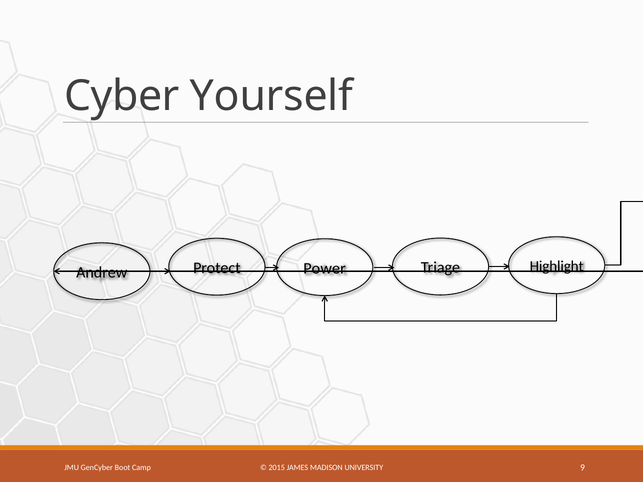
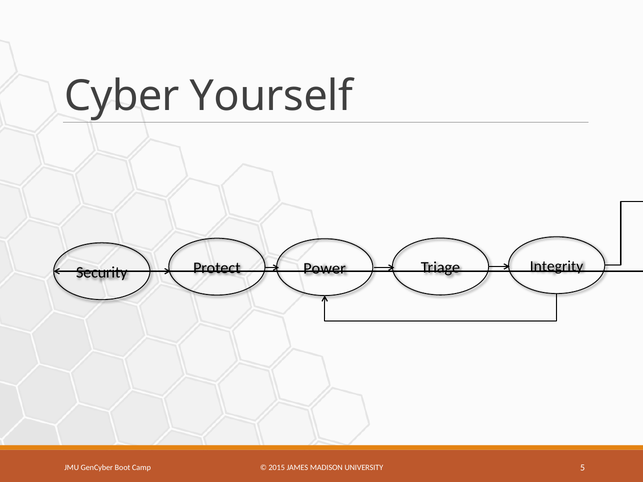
Highlight: Highlight -> Integrity (557, 266)
Andrew: Andrew -> Security (102, 272)
9: 9 -> 5 (583, 468)
